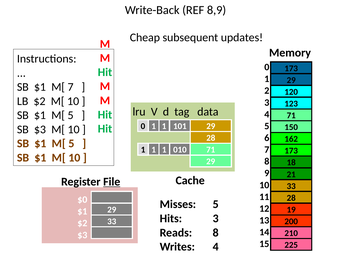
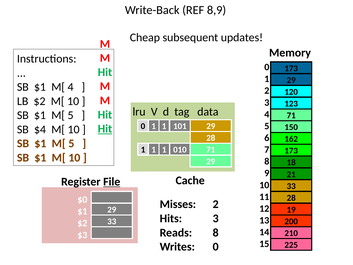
M[ 7: 7 -> 4 (71, 87)
Hit underline: none -> present (105, 129)
SB $3: $3 -> $4 (40, 129)
Misses 5: 5 -> 2 (216, 204)
Writes 4: 4 -> 0 (216, 247)
